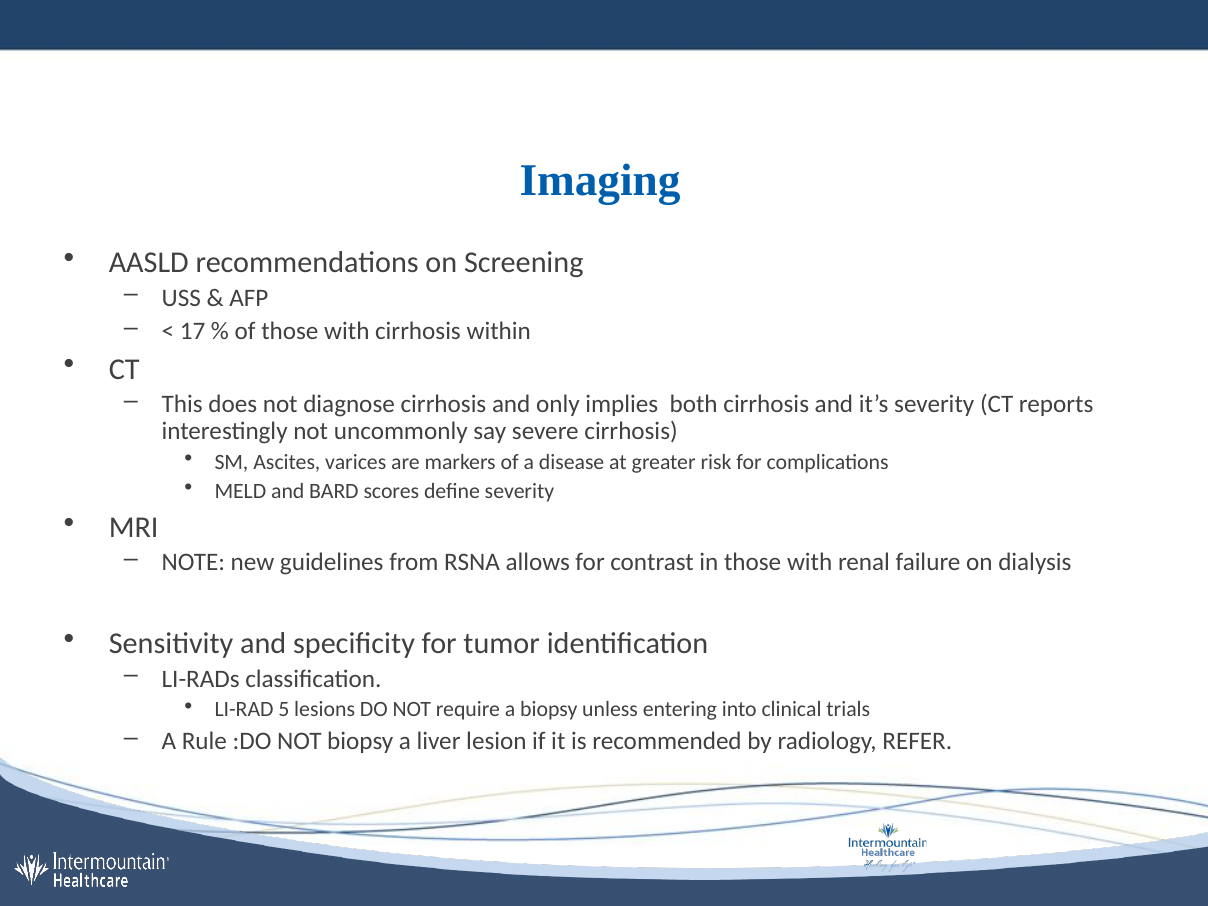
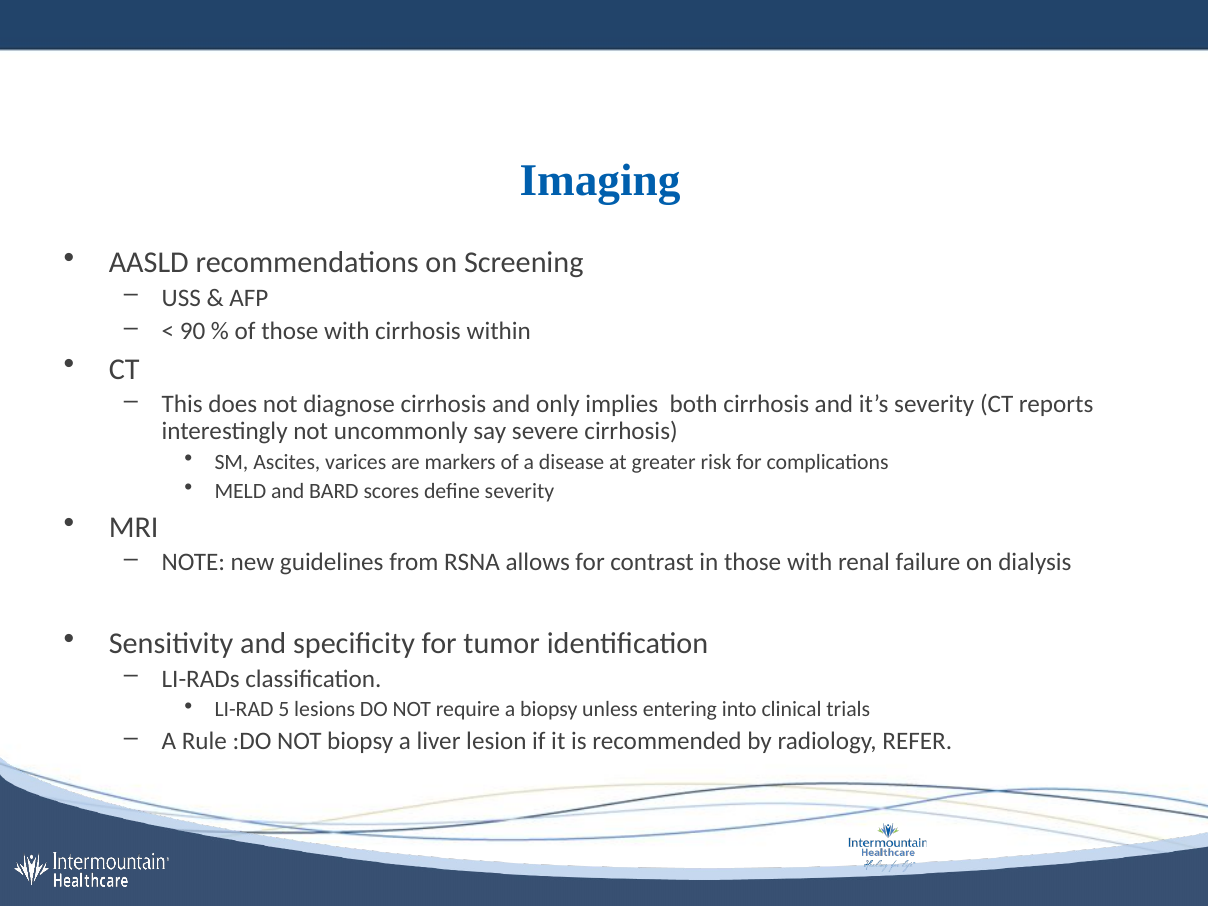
17: 17 -> 90 (193, 331)
